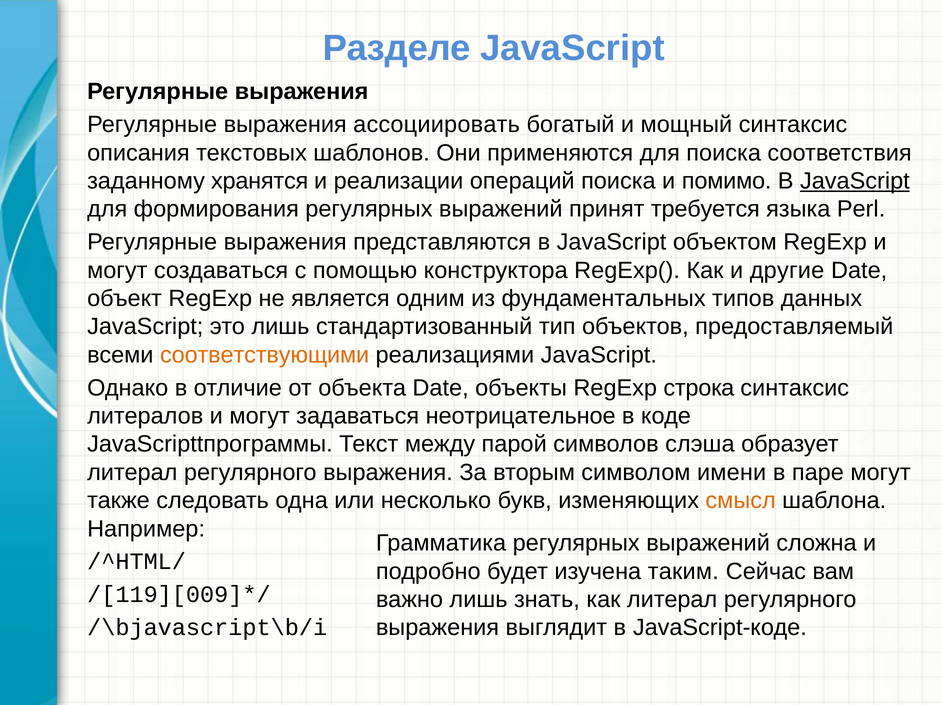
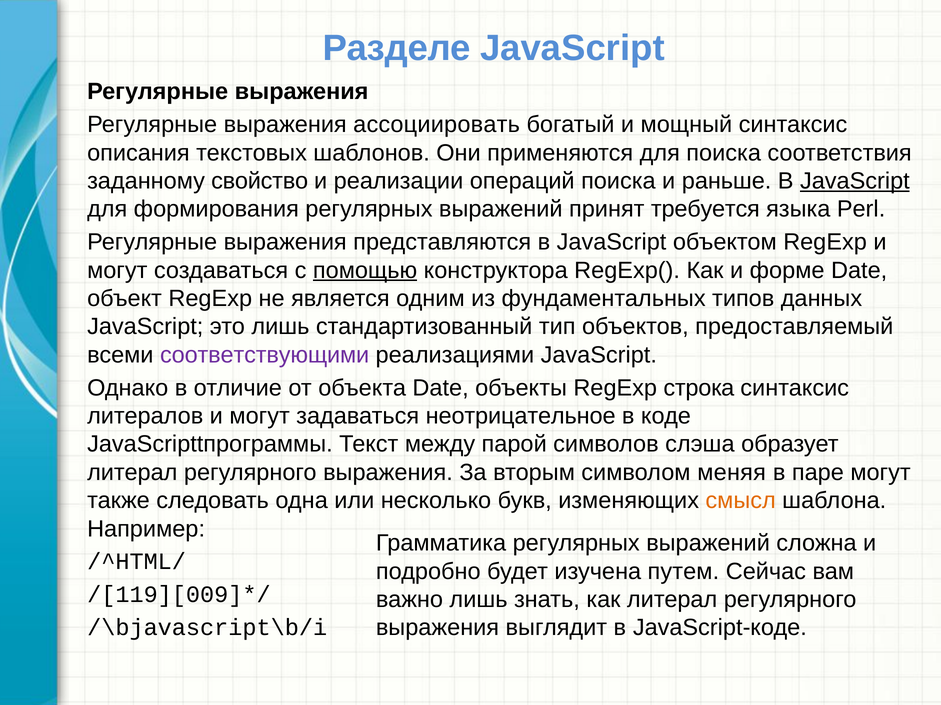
хранятся: хранятся -> свойство (260, 181)
помимо: помимо -> раньше (727, 181)
помощью underline: none -> present (365, 271)
другие: другие -> форме (787, 271)
соответствующими colour: orange -> purple (265, 355)
имени: имени -> меняя (732, 473)
таким: таким -> путем (683, 572)
